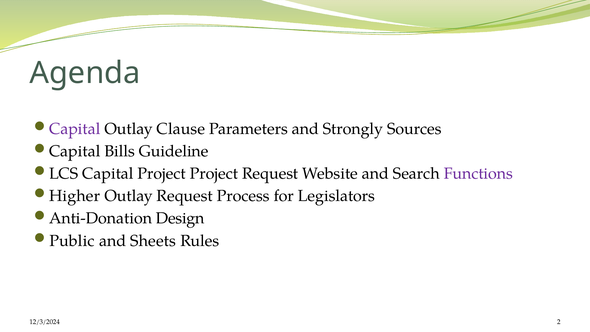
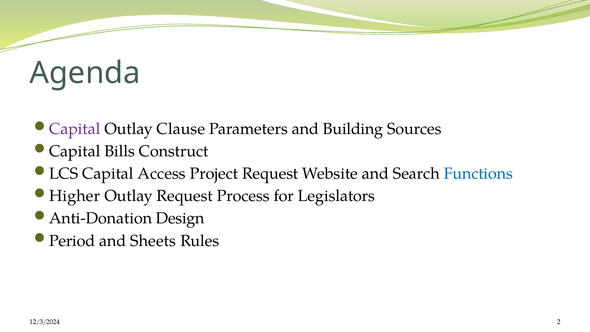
Strongly: Strongly -> Building (353, 129)
Guideline: Guideline -> Construct (174, 151)
Capital Project: Project -> Access (162, 174)
Functions colour: purple -> blue (478, 174)
Public: Public -> Period (72, 241)
